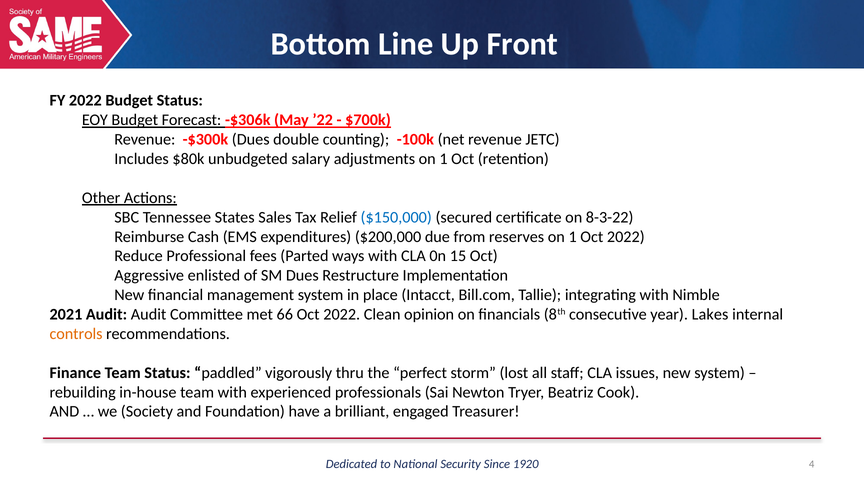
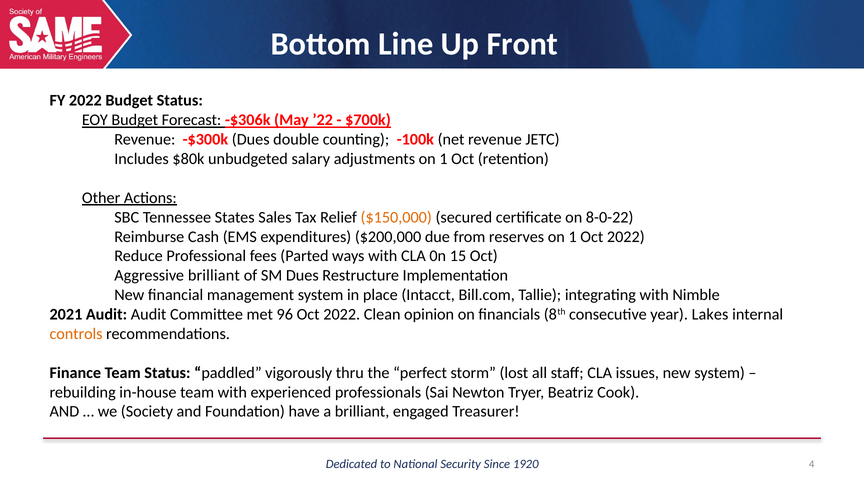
$150,000 colour: blue -> orange (396, 217)
8-3-22: 8-3-22 -> 8-0-22 (610, 217)
Aggressive enlisted: enlisted -> brilliant (214, 276)
66: 66 -> 96 (285, 314)
